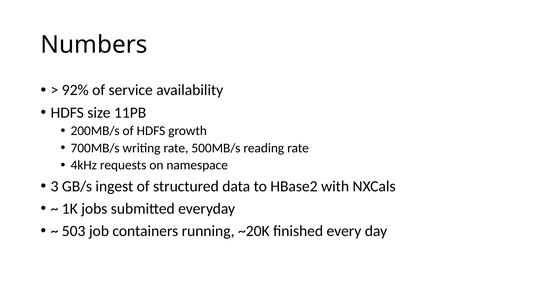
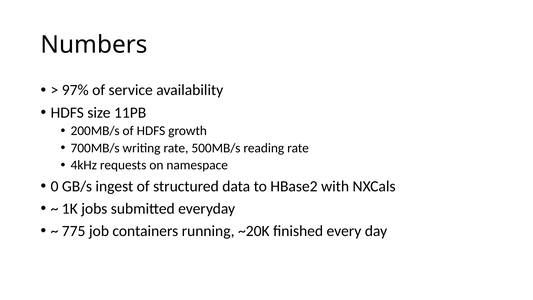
92%: 92% -> 97% (75, 90)
3: 3 -> 0 (55, 186)
503: 503 -> 775 (74, 231)
